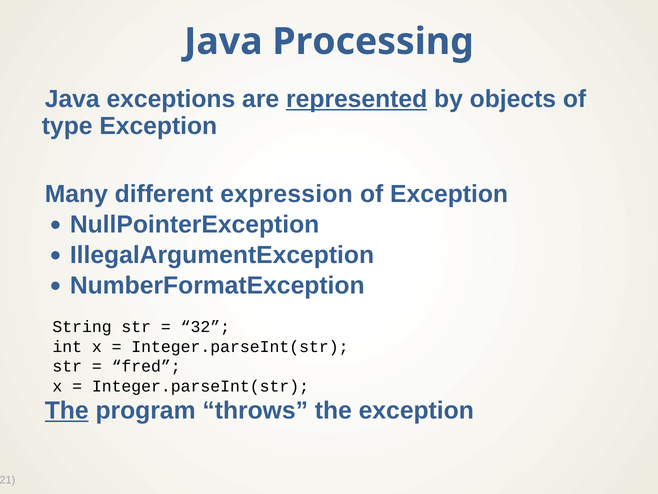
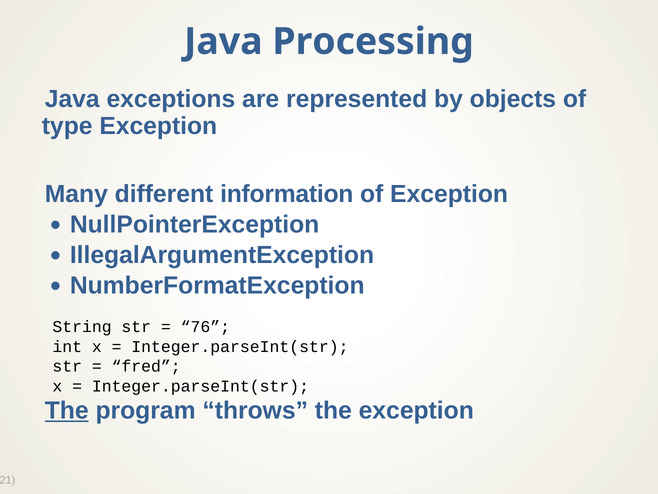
represented underline: present -> none (357, 99)
expression: expression -> information (287, 194)
32: 32 -> 76 (205, 327)
